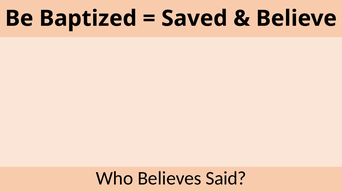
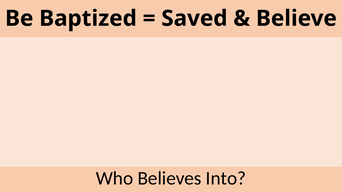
Said: Said -> Into (226, 179)
